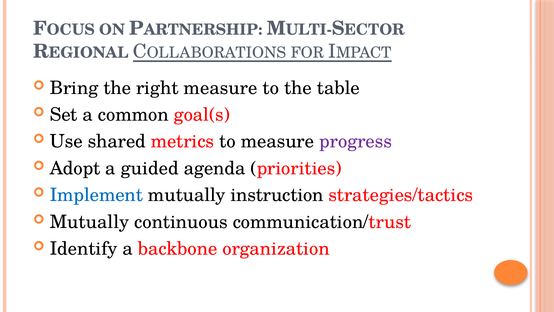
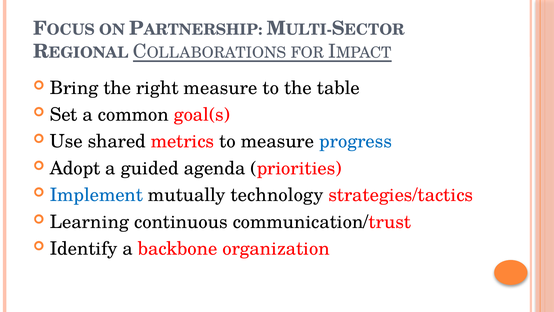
progress colour: purple -> blue (356, 141)
instruction: instruction -> technology (277, 195)
Mutually: Mutually -> Learning (89, 222)
